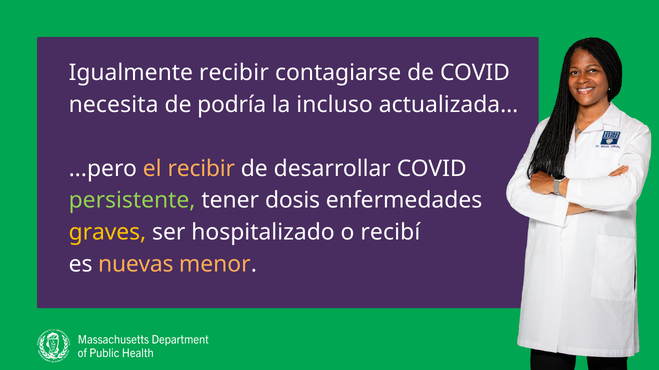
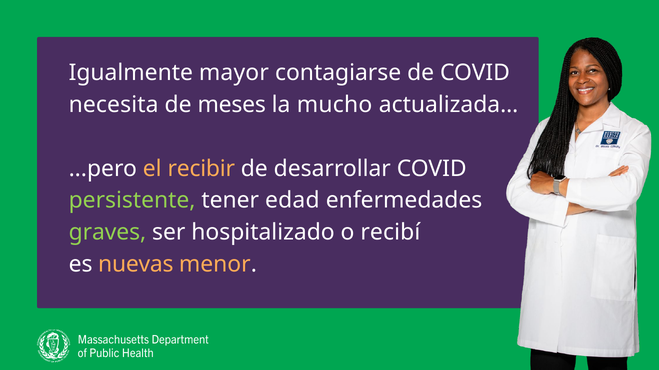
Igualmente recibir: recibir -> mayor (234, 73)
podría: podría -> meses (232, 105)
incluso: incluso -> mucho (335, 105)
dosis: dosis -> edad (292, 201)
graves colour: yellow -> light green (107, 233)
